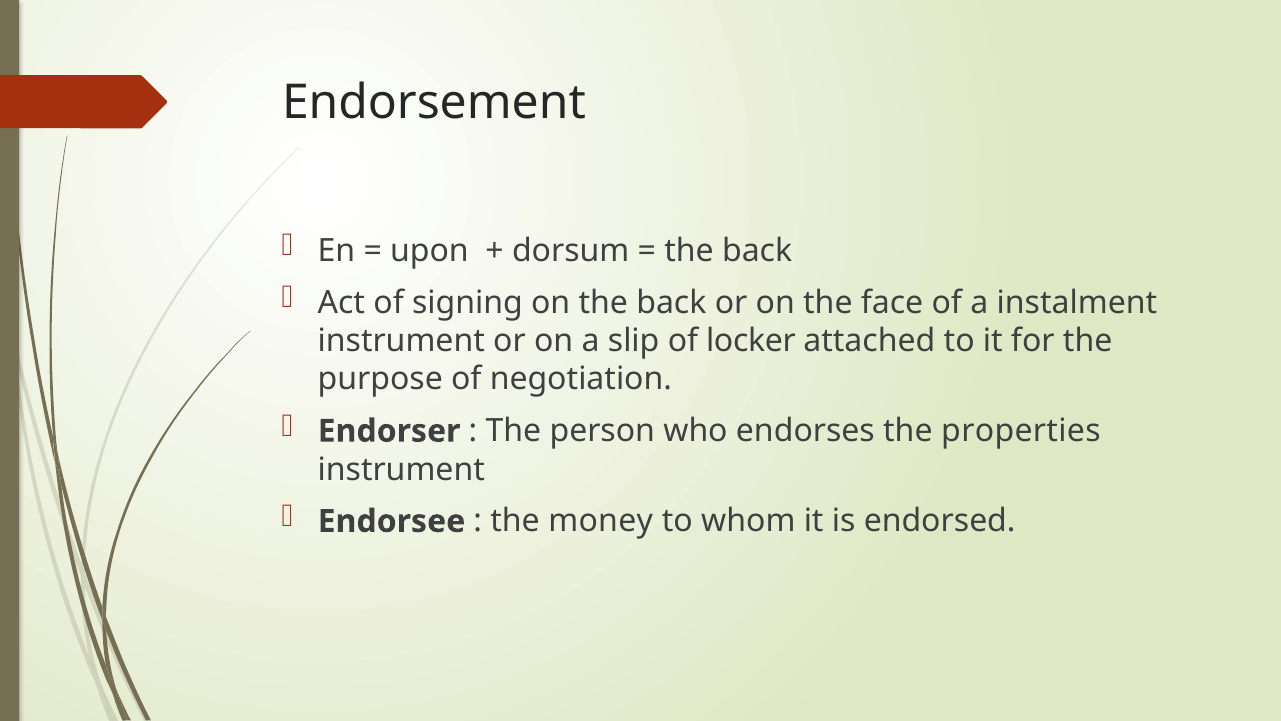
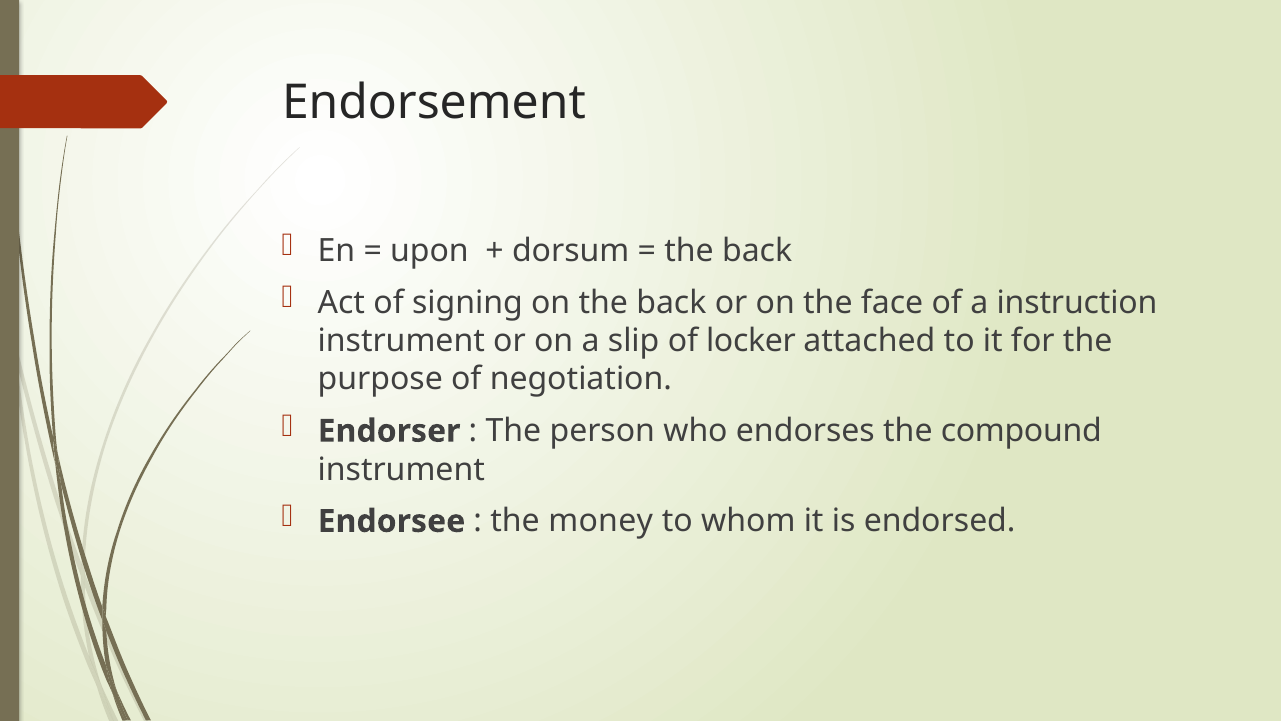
instalment: instalment -> instruction (1077, 302)
properties: properties -> compound (1021, 431)
